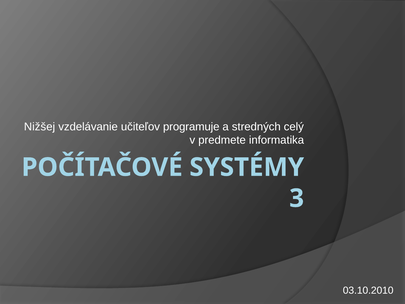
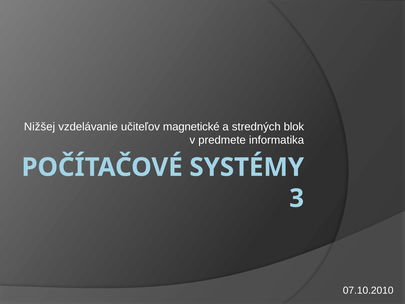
programuje: programuje -> magnetické (191, 127)
celý: celý -> blok (294, 127)
03.10.2010: 03.10.2010 -> 07.10.2010 (368, 290)
